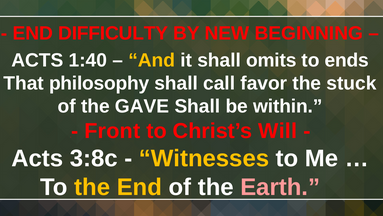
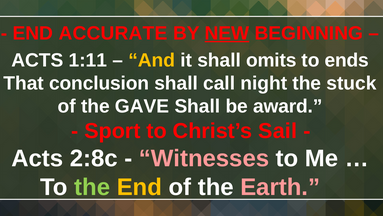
DIFFICULTY: DIFFICULTY -> ACCURATE (113, 33)
NEW underline: none -> present (227, 33)
1:40: 1:40 -> 1:11 (88, 60)
philosophy: philosophy -> conclusion (99, 83)
favor: favor -> night (264, 83)
within: within -> award (288, 106)
Front: Front -> Sport (112, 131)
Will: Will -> Sail (278, 131)
3:8c: 3:8c -> 2:8c (94, 158)
Witnesses colour: yellow -> pink (204, 158)
the colour: yellow -> light green (92, 187)
